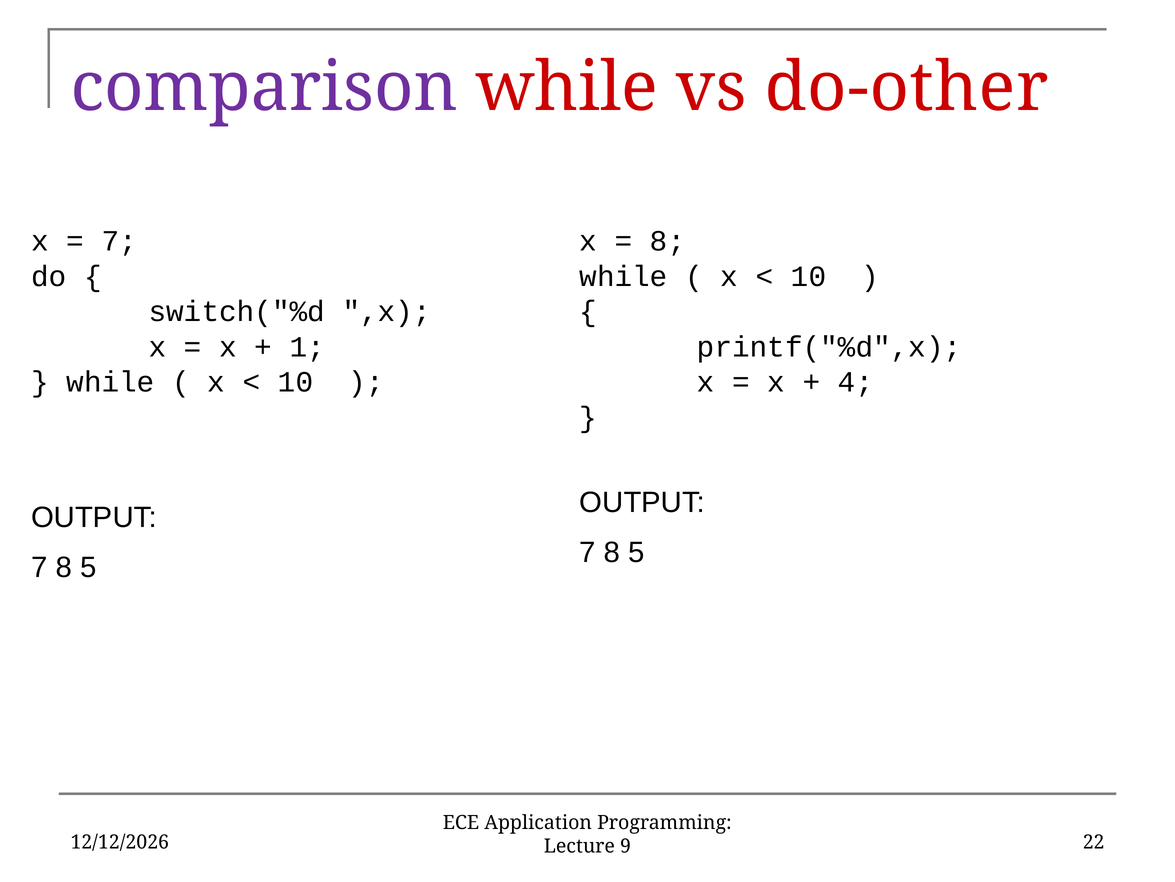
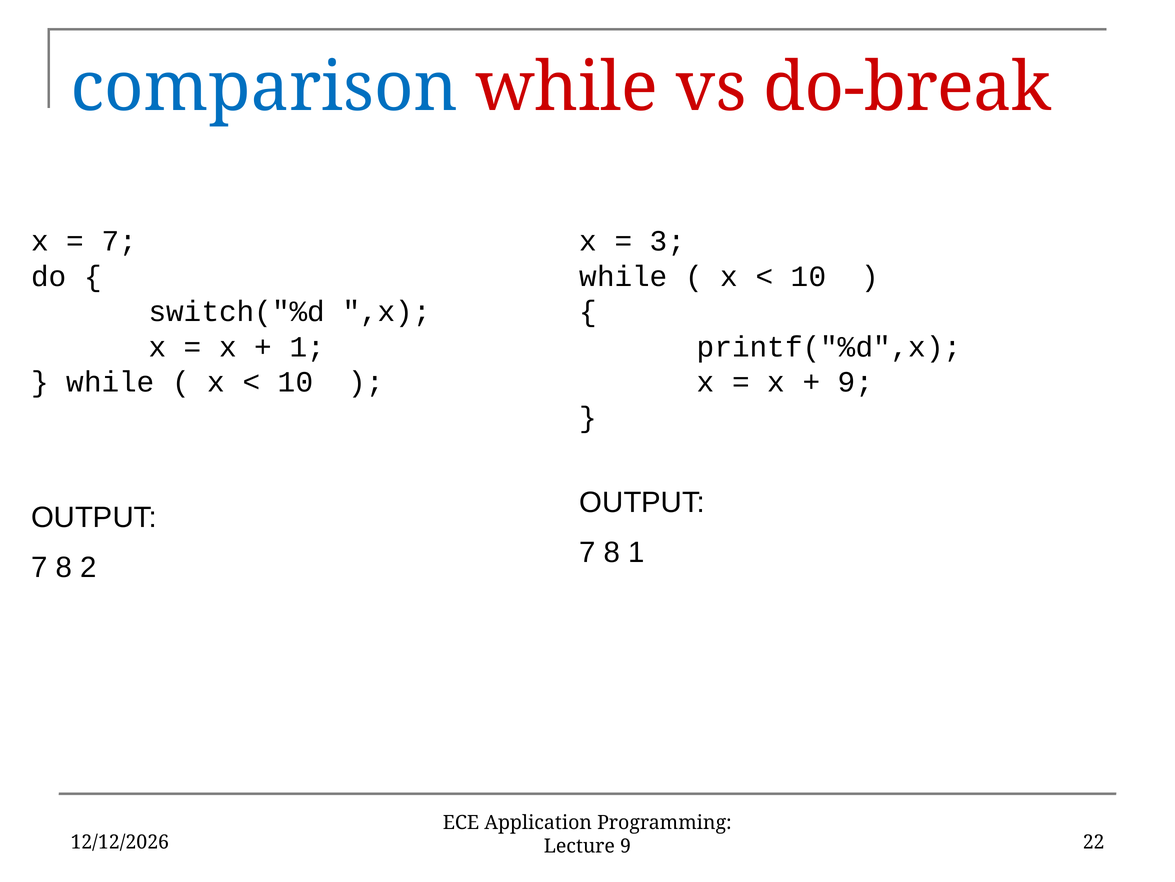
comparison colour: purple -> blue (264, 88)
do-other: do-other -> do-break (907, 88)
8: 8 -> 3 (668, 241)
4: 4 -> 9 (856, 382)
5: 5 -> 1 (637, 552)
5: 5 -> 2 (88, 567)
